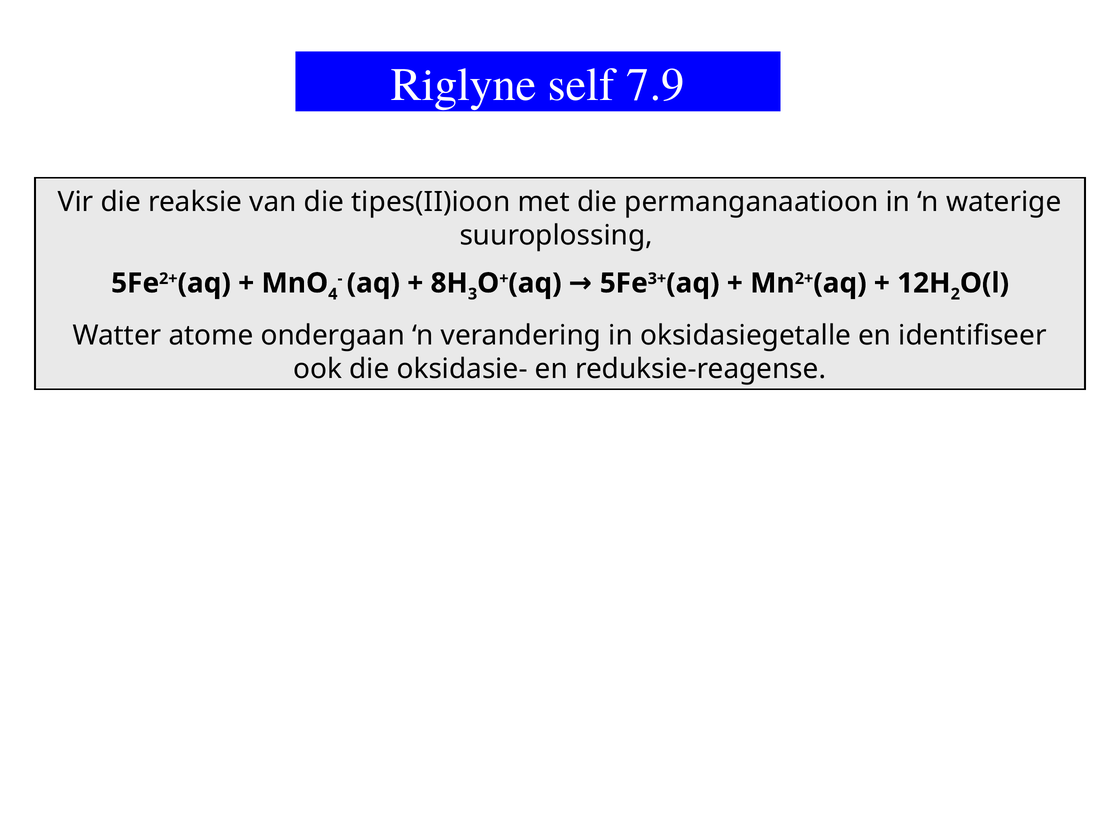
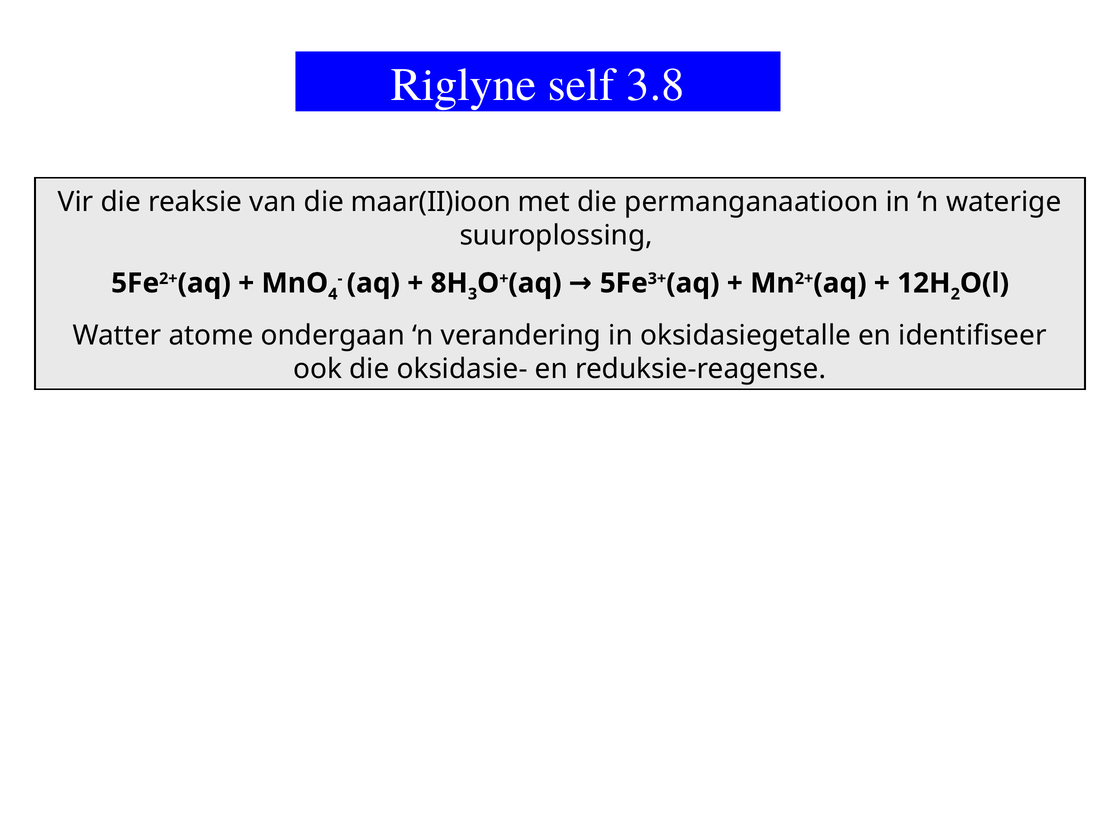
7.9: 7.9 -> 3.8 (656, 85)
tipes(II)ioon: tipes(II)ioon -> maar(II)ioon (431, 202)
